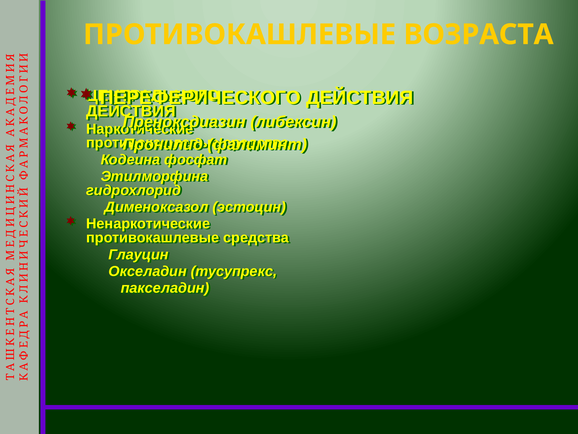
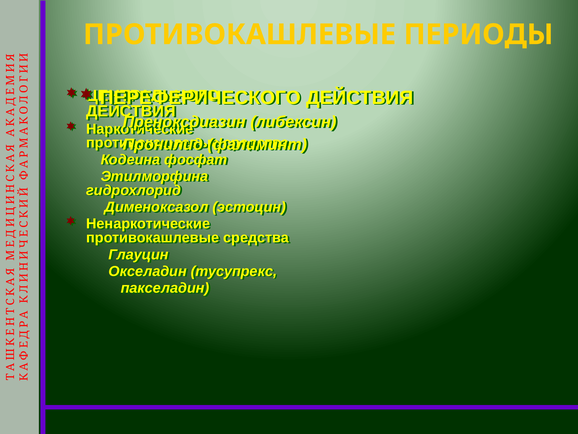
ВОЗРАСТА: ВОЗРАСТА -> ПЕРИОДЫ (478, 35)
